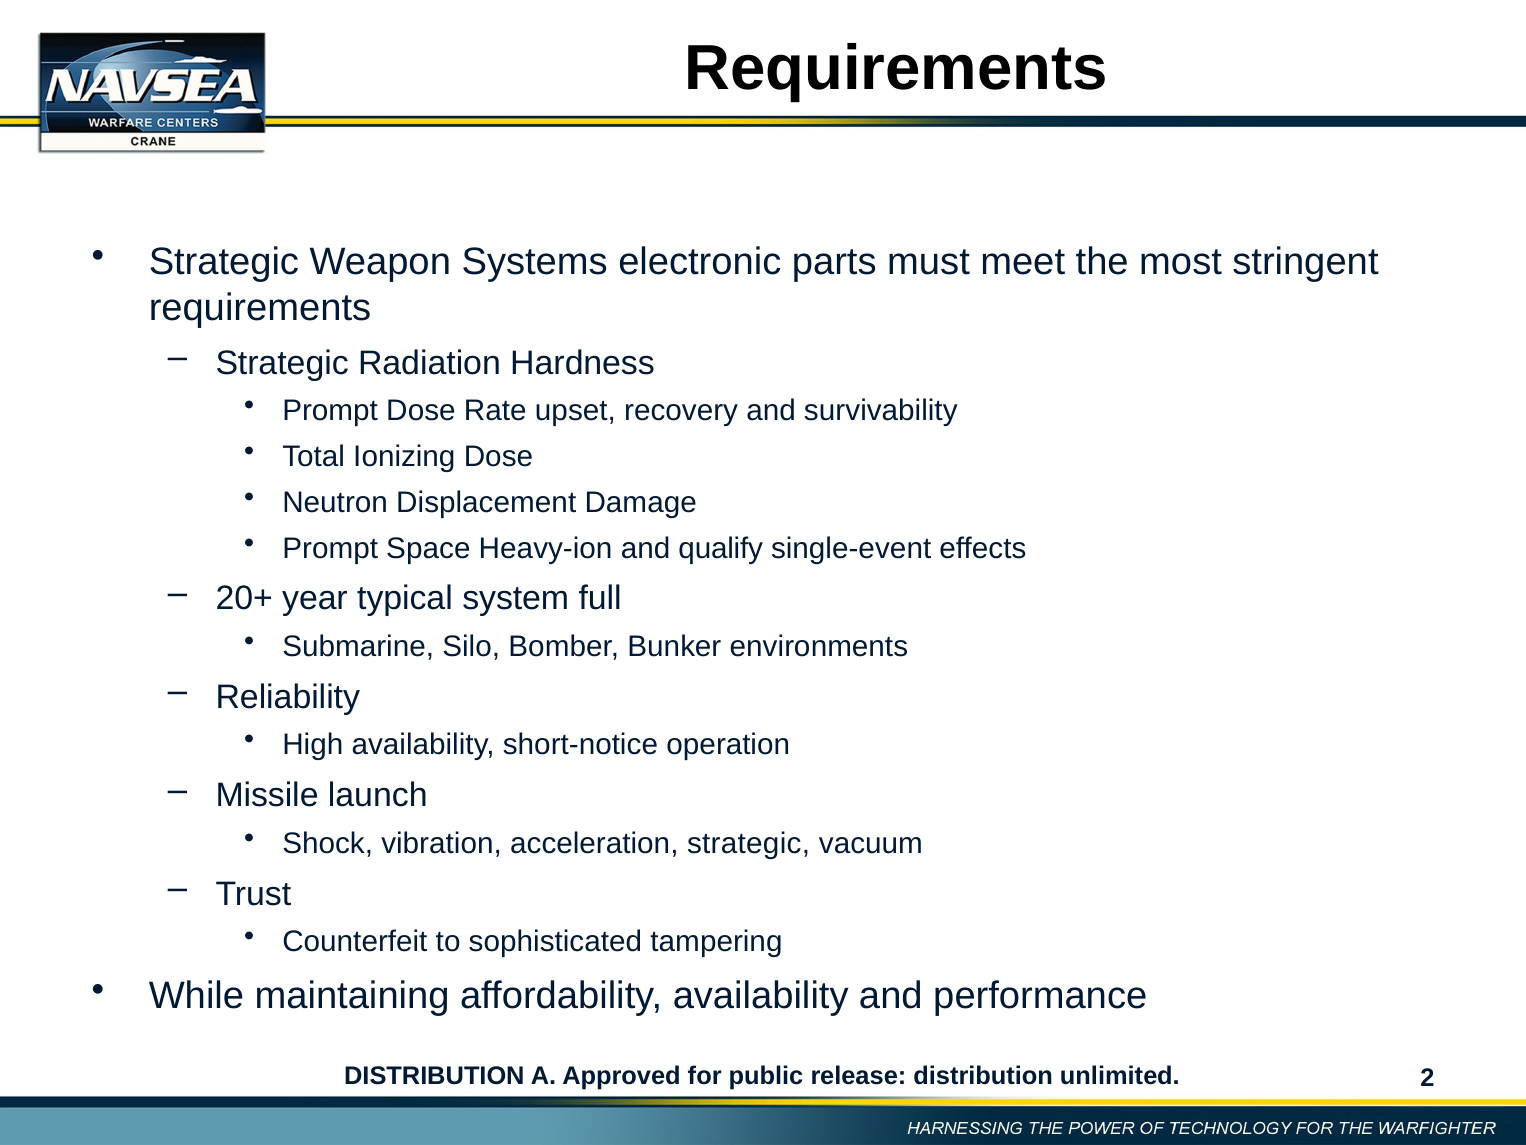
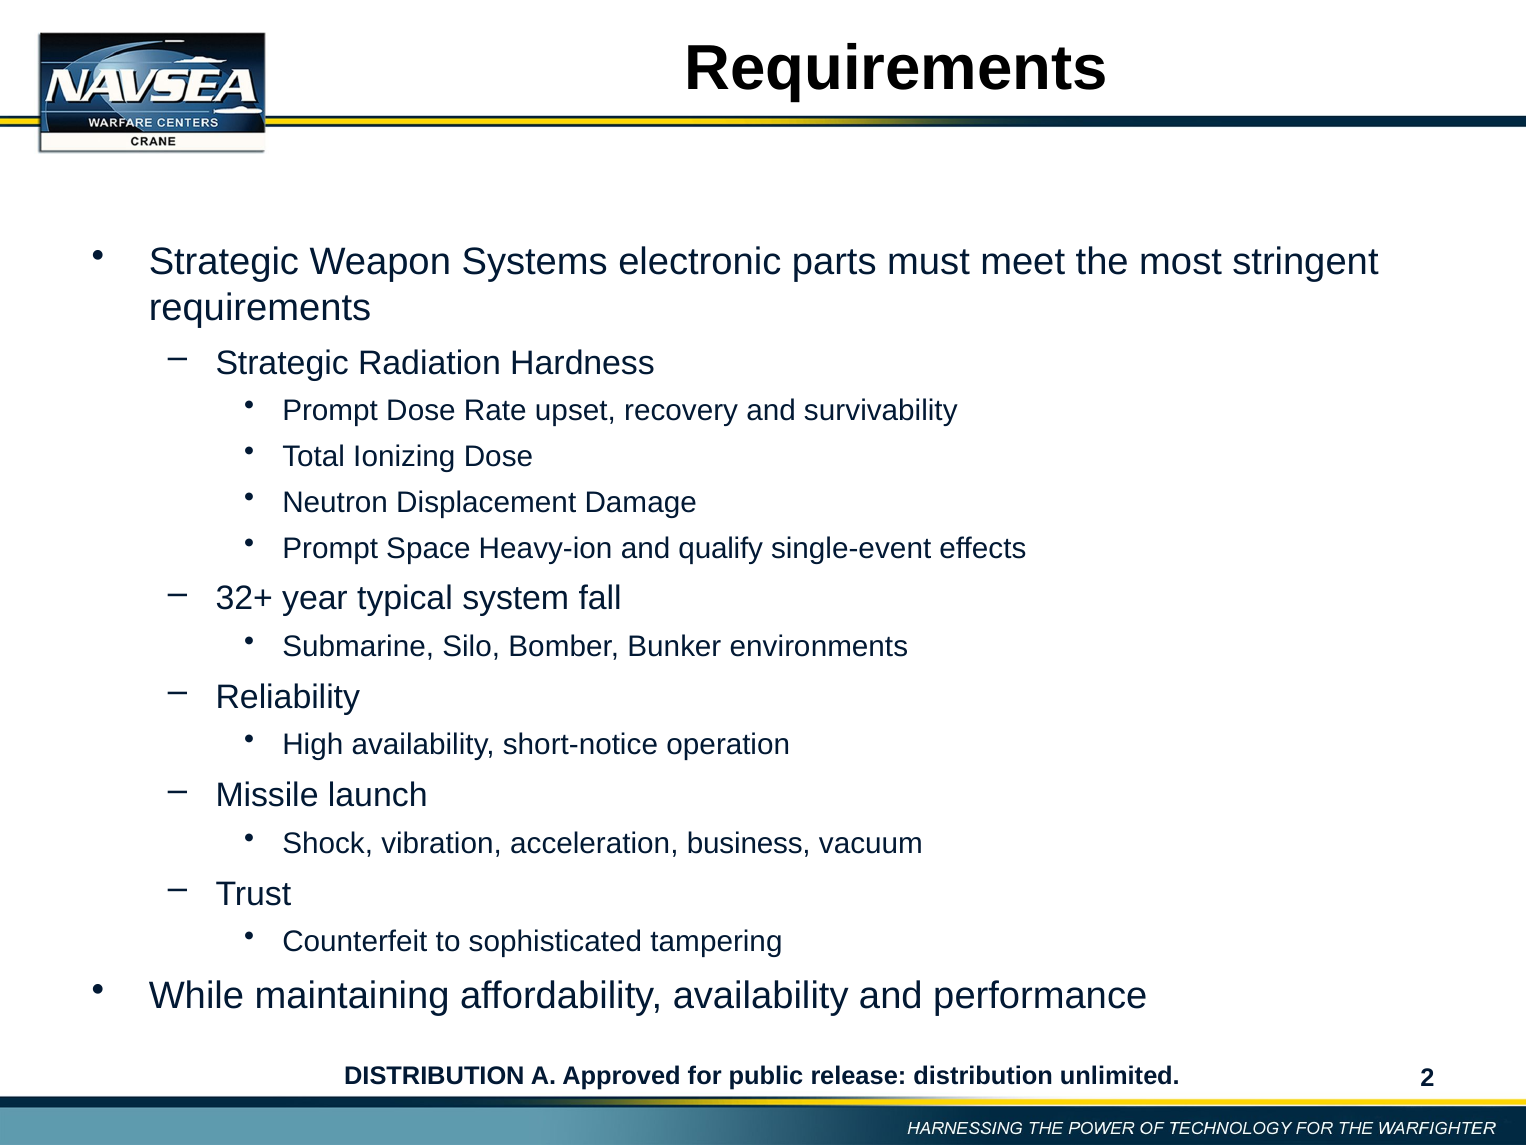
20+: 20+ -> 32+ (244, 598)
full: full -> fall (600, 598)
acceleration strategic: strategic -> business (749, 843)
